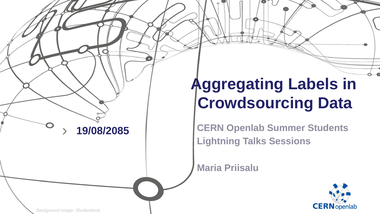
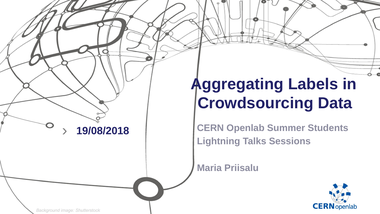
19/08/2085: 19/08/2085 -> 19/08/2018 (103, 131)
